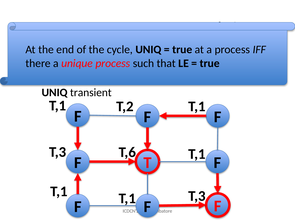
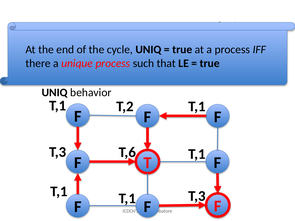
transient: transient -> behavior (91, 93)
